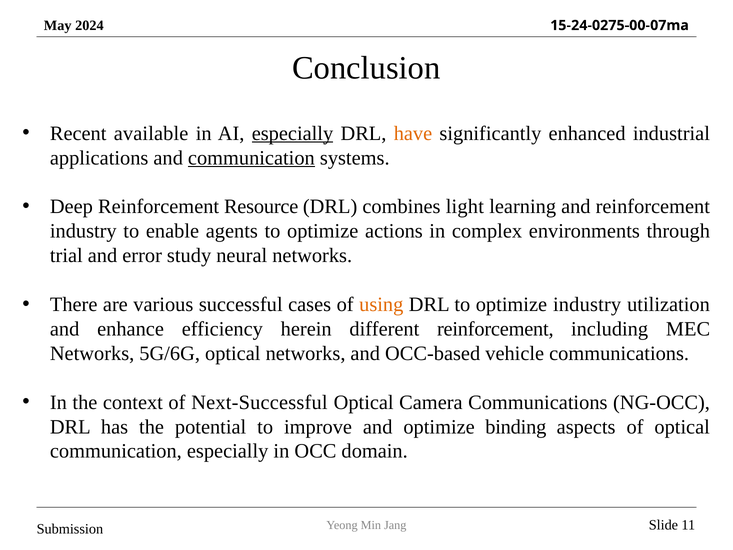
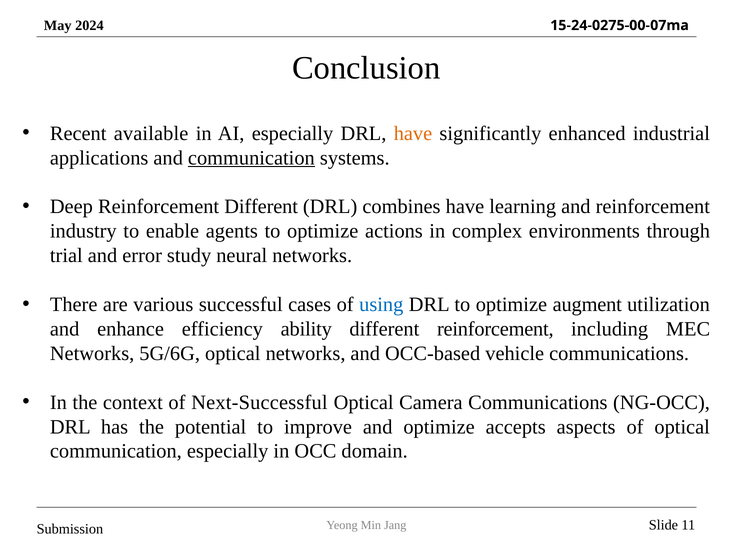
especially underline: present -> none (292, 133)
Reinforcement Resource: Resource -> Different (261, 207)
combines light: light -> have (465, 207)
using colour: orange -> blue (381, 304)
optimize industry: industry -> augment (587, 304)
herein: herein -> ability (306, 329)
binding: binding -> accepts (516, 427)
